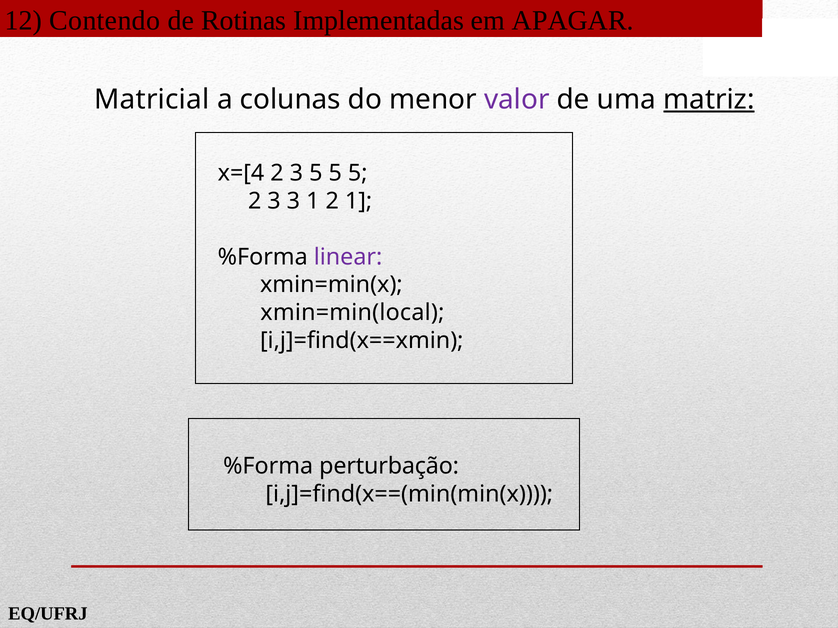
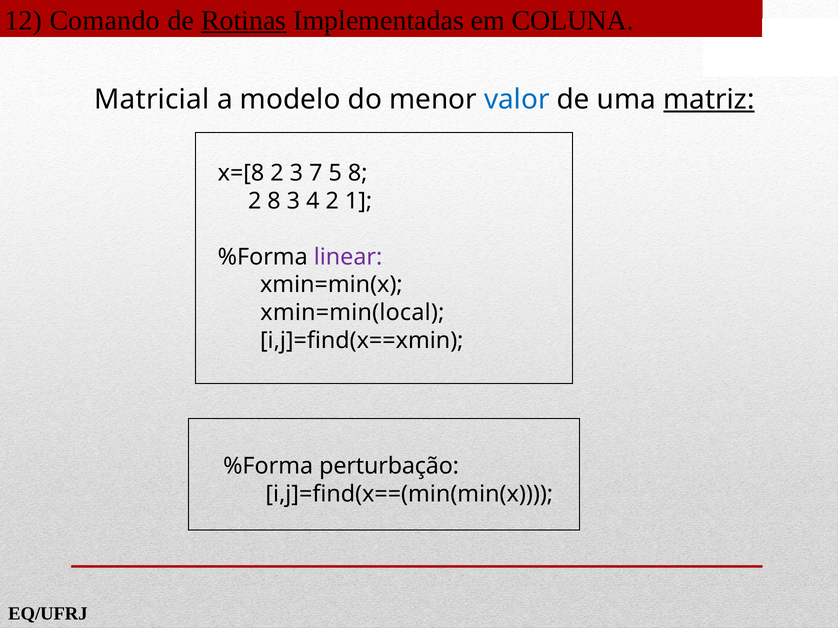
Contendo: Contendo -> Comando (105, 20)
Rotinas underline: none -> present (244, 20)
APAGAR: APAGAR -> COLUNA (573, 20)
colunas: colunas -> modelo (290, 99)
valor colour: purple -> blue (517, 99)
x=[4: x=[4 -> x=[8 (241, 173)
3 5: 5 -> 7 (316, 173)
5: 5 -> 8 (358, 173)
3: 3 -> 8 (274, 201)
3 1: 1 -> 4 (313, 201)
